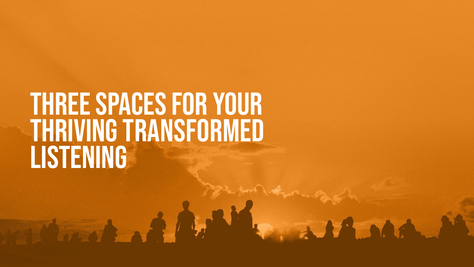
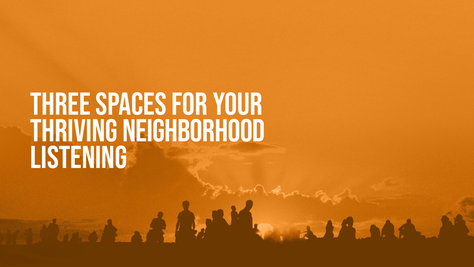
TRANSFORMED: TRANSFORMED -> NEIGHBORHOOD (194, 131)
